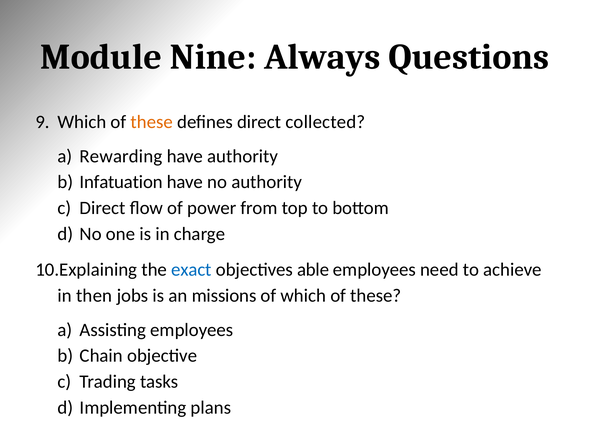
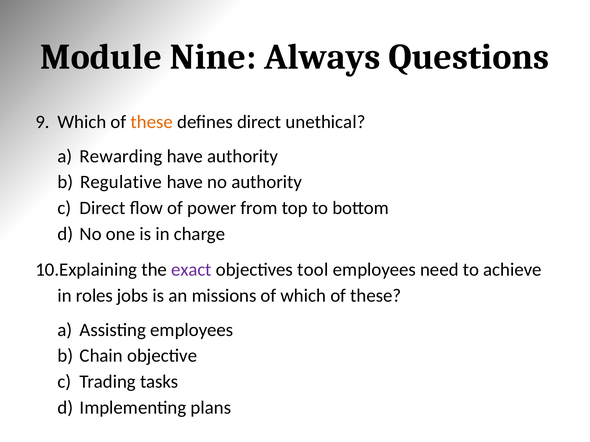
collected: collected -> unethical (325, 122)
Infatuation: Infatuation -> Regulative (121, 182)
exact colour: blue -> purple (191, 270)
able: able -> tool (313, 270)
then: then -> roles (94, 296)
